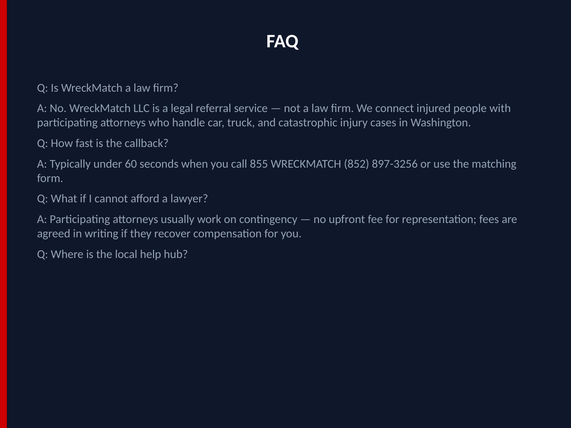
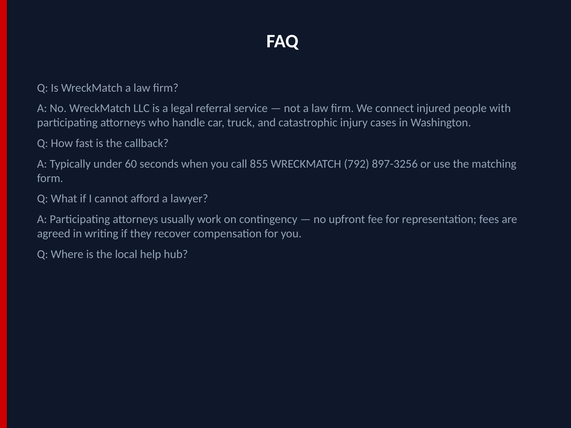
852: 852 -> 792 (357, 164)
